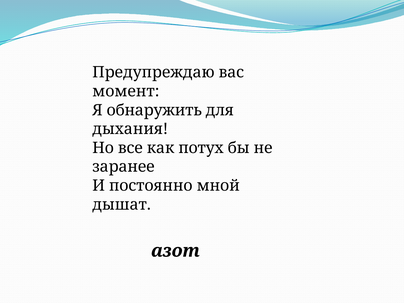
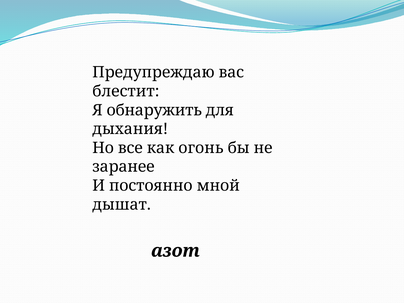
момент: момент -> блестит (126, 91)
потух: потух -> огонь (201, 148)
